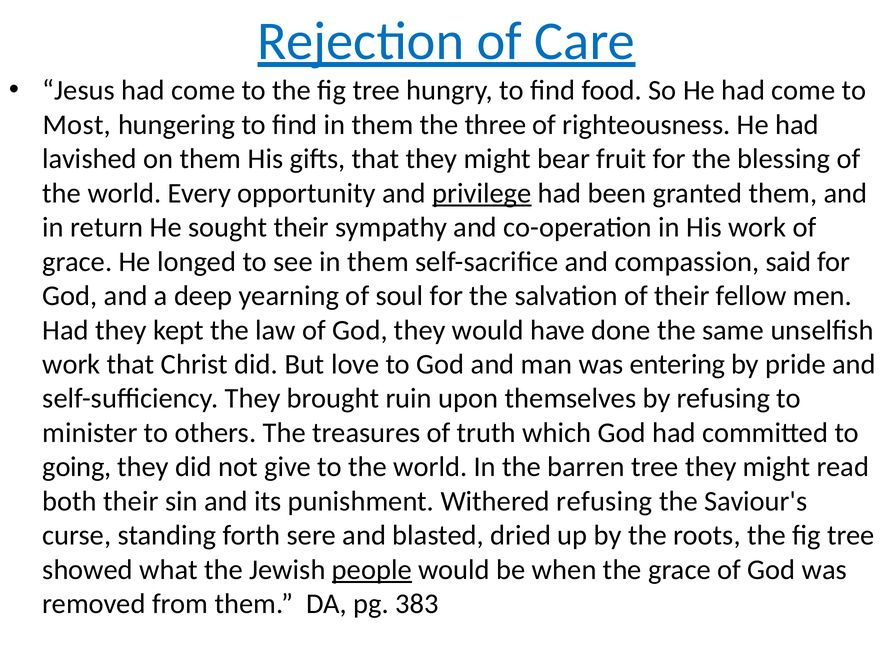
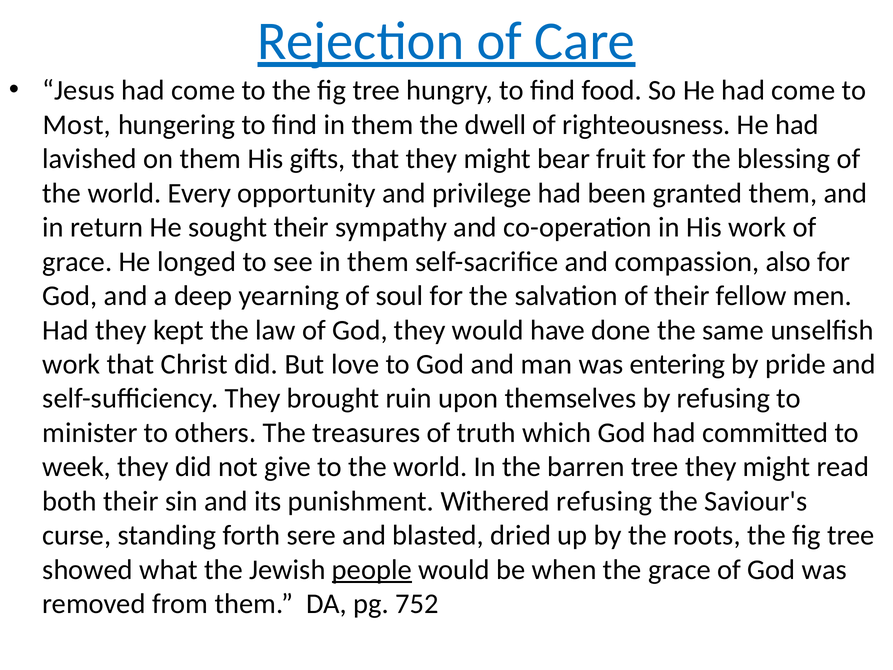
three: three -> dwell (496, 125)
privilege underline: present -> none (482, 193)
said: said -> also (788, 262)
going: going -> week (77, 467)
383: 383 -> 752 (417, 604)
